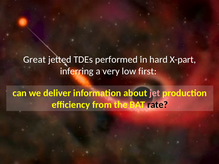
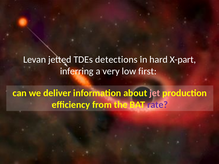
Great: Great -> Levan (35, 60)
performed: performed -> detections (116, 60)
rate colour: black -> purple (158, 105)
